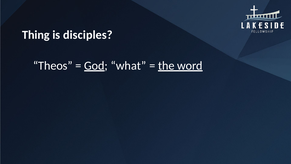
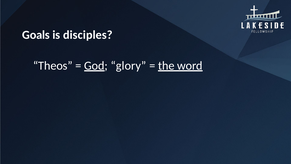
Thing: Thing -> Goals (36, 35)
what: what -> glory (128, 65)
